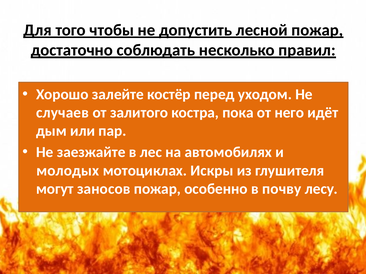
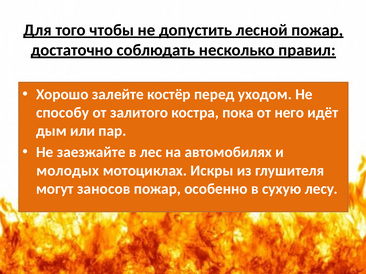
случаев: случаев -> способу (63, 113)
почву: почву -> сухую (282, 189)
